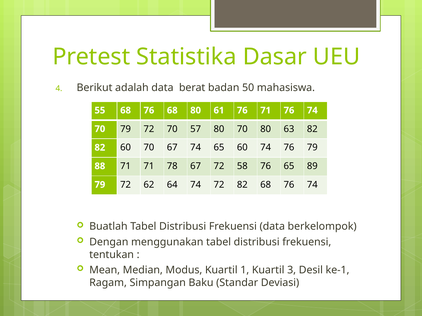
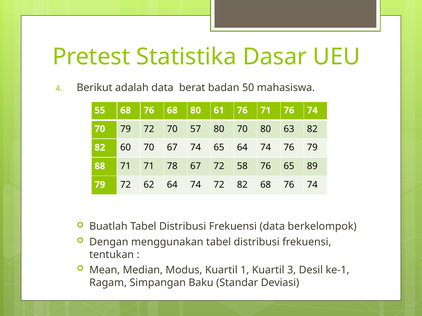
65 60: 60 -> 64 (242, 148)
